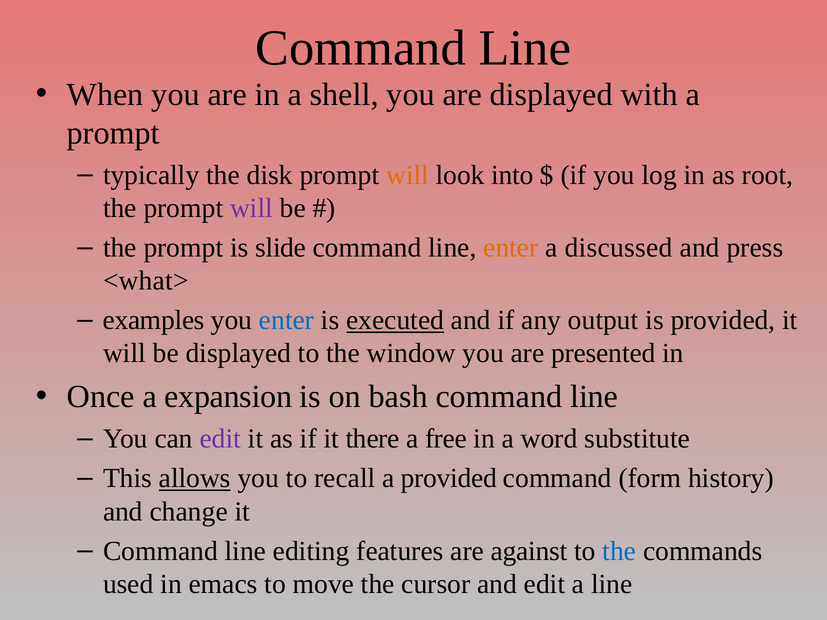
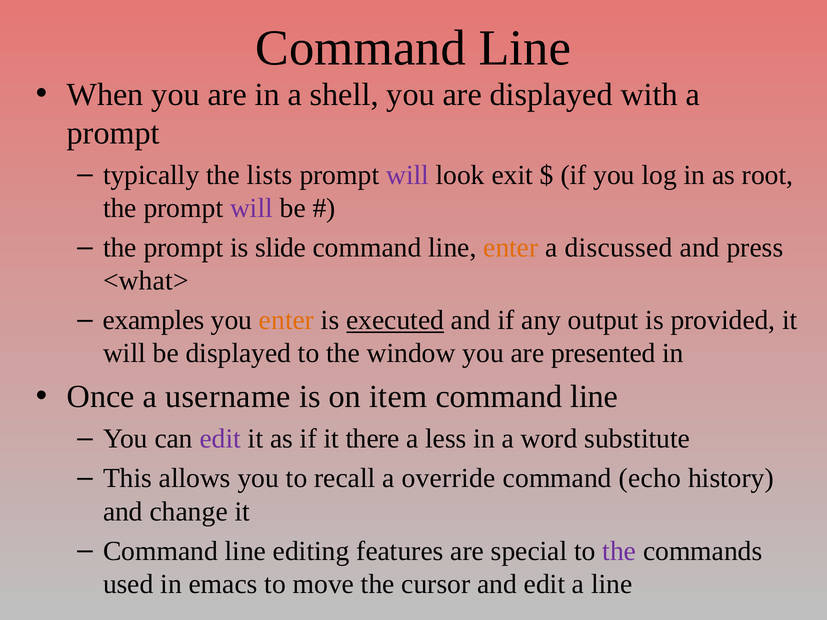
disk: disk -> lists (270, 175)
will colour: orange -> purple (408, 175)
into: into -> exit (512, 175)
enter colour: blue -> orange (287, 320)
expansion: expansion -> username (228, 397)
bash: bash -> item (398, 397)
free: free -> less (446, 439)
allows underline: present -> none (195, 479)
a provided: provided -> override (449, 479)
form: form -> echo (650, 479)
against: against -> special (529, 551)
the colour: blue -> purple (619, 551)
